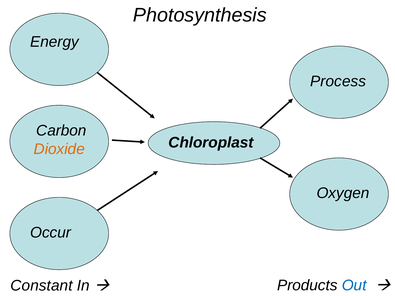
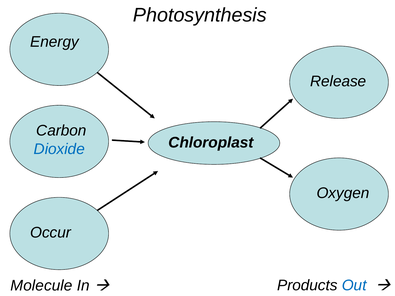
Process: Process -> Release (338, 81)
Dioxide colour: orange -> blue (59, 149)
Constant: Constant -> Molecule (41, 286)
